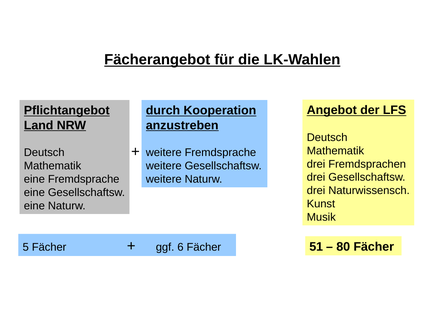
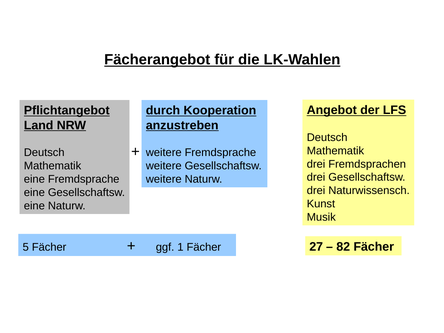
6: 6 -> 1 (180, 247)
51: 51 -> 27 (316, 247)
80: 80 -> 82 (343, 247)
